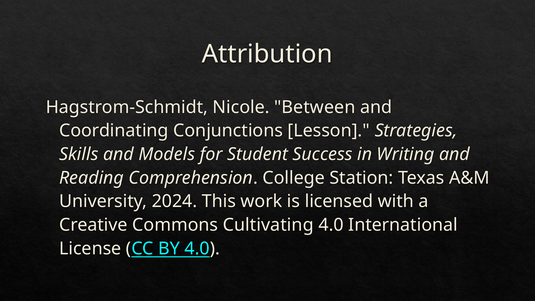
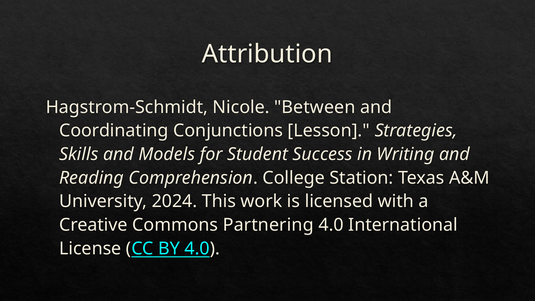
Cultivating: Cultivating -> Partnering (268, 225)
